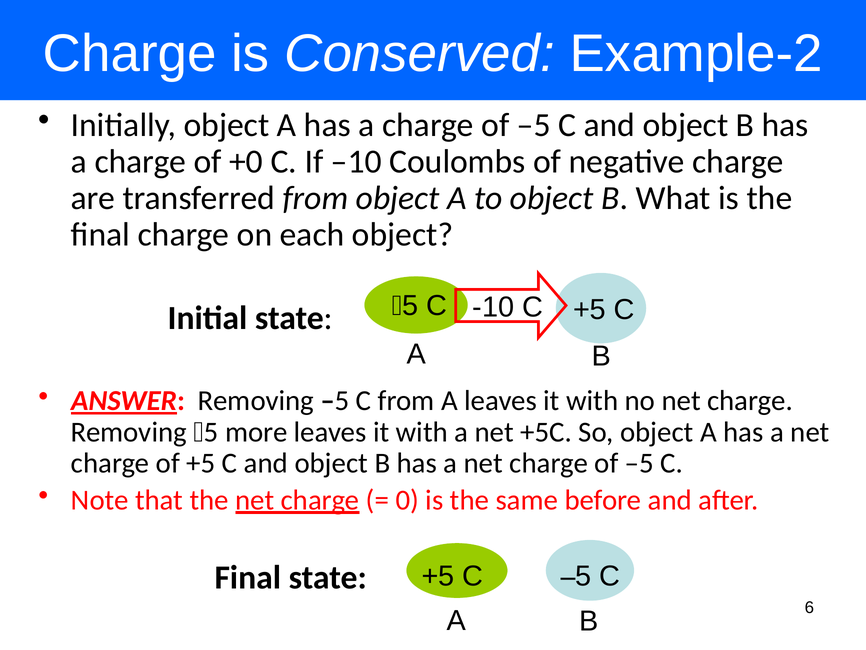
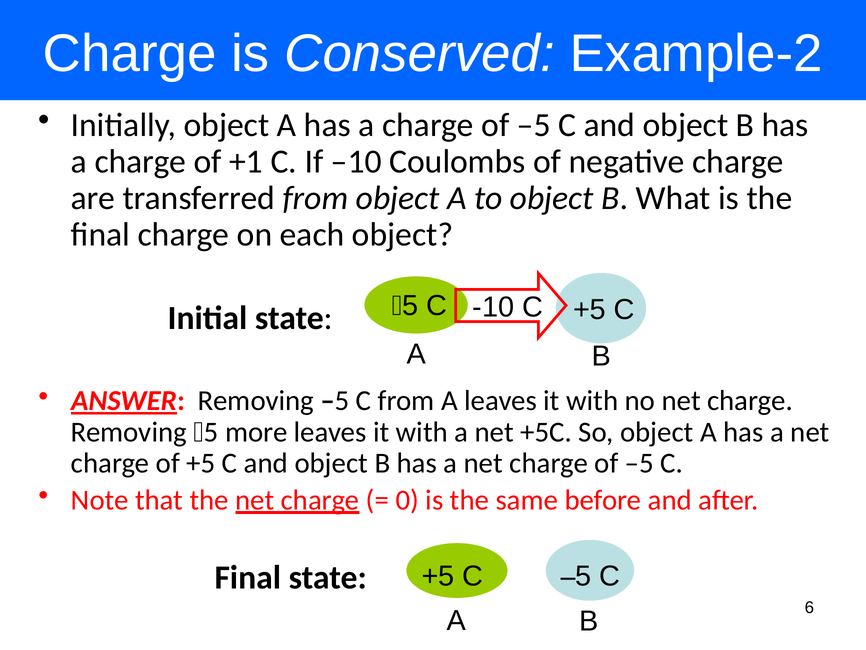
+0: +0 -> +1 (246, 162)
